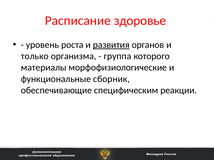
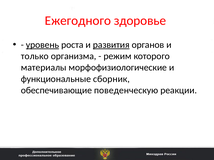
Расписание: Расписание -> Ежегодного (78, 21)
уровень underline: none -> present (43, 45)
группа: группа -> режим (118, 56)
специфическим: специфическим -> поведенческую (126, 91)
